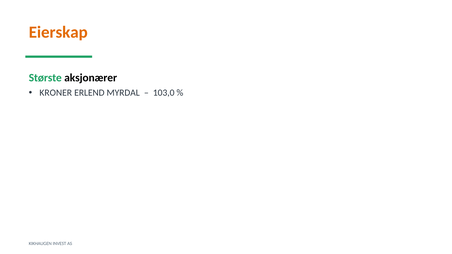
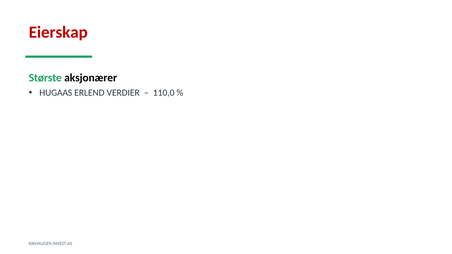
Eierskap colour: orange -> red (58, 32)
KRONER: KRONER -> HUGAAS (56, 93)
MYRDAL: MYRDAL -> VERDIER (123, 93)
103,0: 103,0 -> 110,0 (164, 93)
